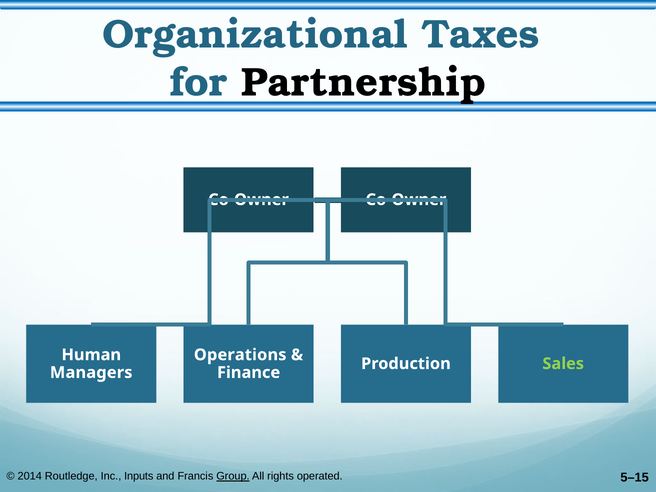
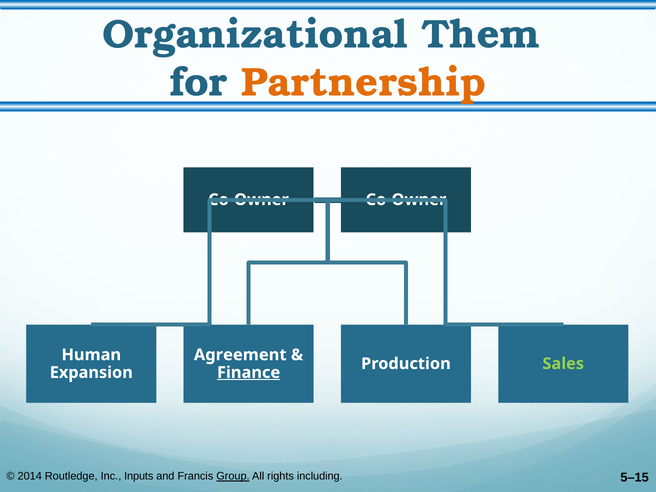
Taxes: Taxes -> Them (481, 34)
Partnership colour: black -> orange (363, 83)
Operations: Operations -> Agreement (240, 355)
Managers: Managers -> Expansion (91, 373)
Finance underline: none -> present (249, 373)
operated: operated -> including (320, 476)
